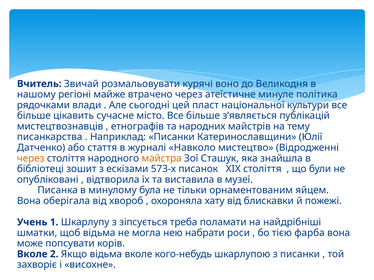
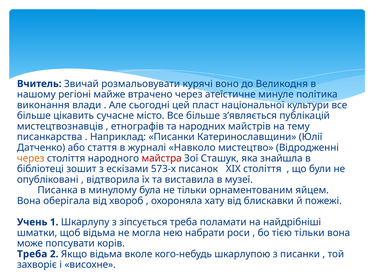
рядочками: рядочками -> виконання (43, 105)
майстра colour: orange -> red (162, 159)
тією фарба: фарба -> тільки (309, 233)
Вколе: Вколе -> Треба (32, 255)
